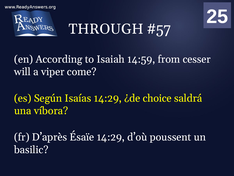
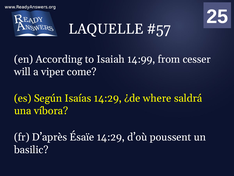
THROUGH: THROUGH -> LAQUELLE (106, 29)
14:59: 14:59 -> 14:99 (141, 59)
choice: choice -> where (157, 98)
